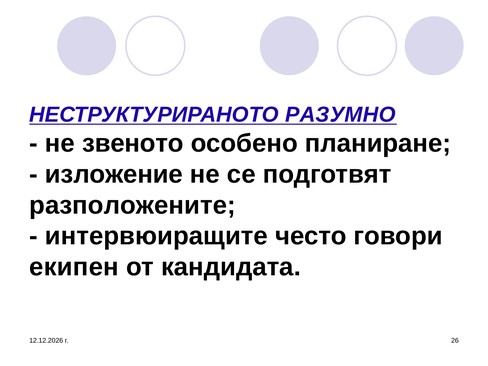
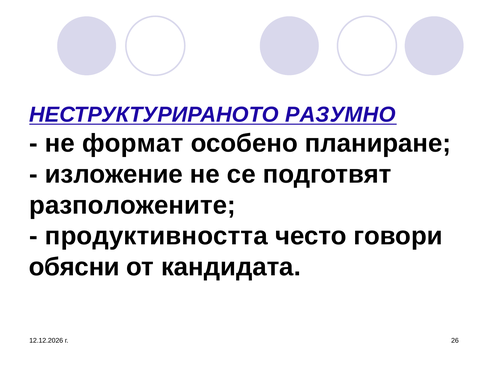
звеното: звеното -> формат (133, 143)
интервюиращите: интервюиращите -> продуктивността (156, 236)
екипен: екипен -> обясни (74, 267)
